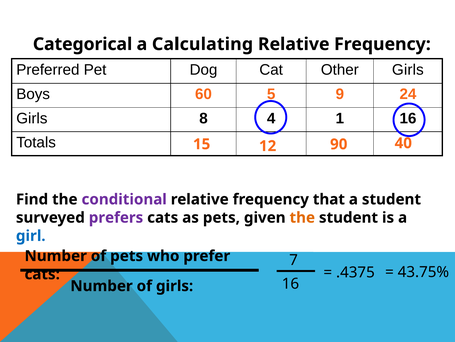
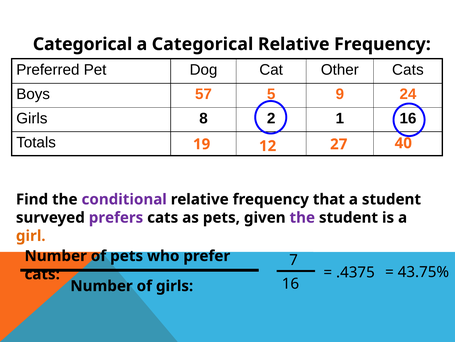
a Calculating: Calculating -> Categorical (203, 44)
Other Girls: Girls -> Cats (408, 70)
60: 60 -> 57 (203, 94)
4: 4 -> 2 (271, 118)
15: 15 -> 19 (202, 144)
90: 90 -> 27 (339, 144)
the colour: orange -> purple (302, 217)
girl colour: blue -> orange (31, 235)
